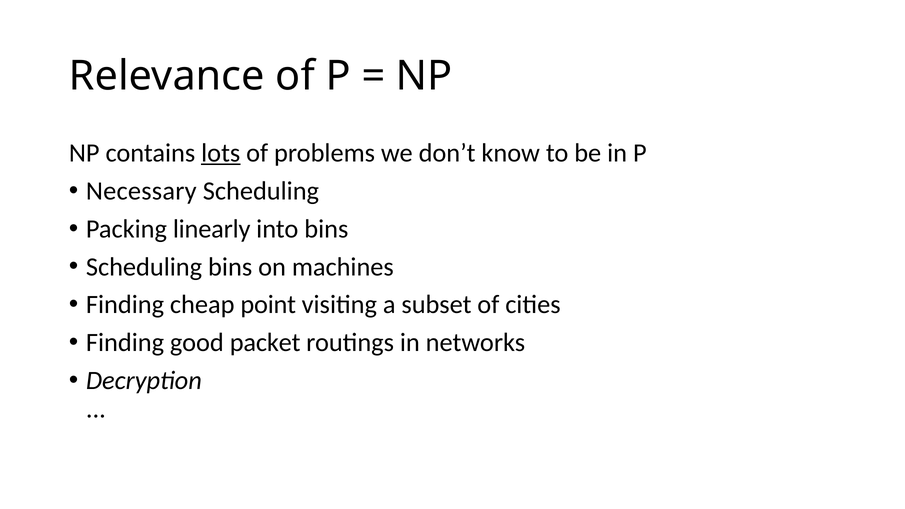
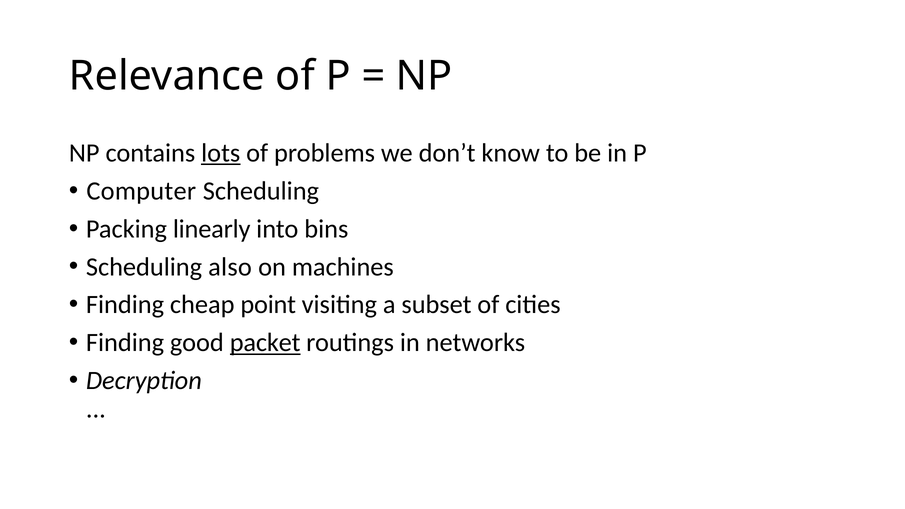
Necessary: Necessary -> Computer (141, 191)
Scheduling bins: bins -> also (230, 267)
packet underline: none -> present (265, 343)
